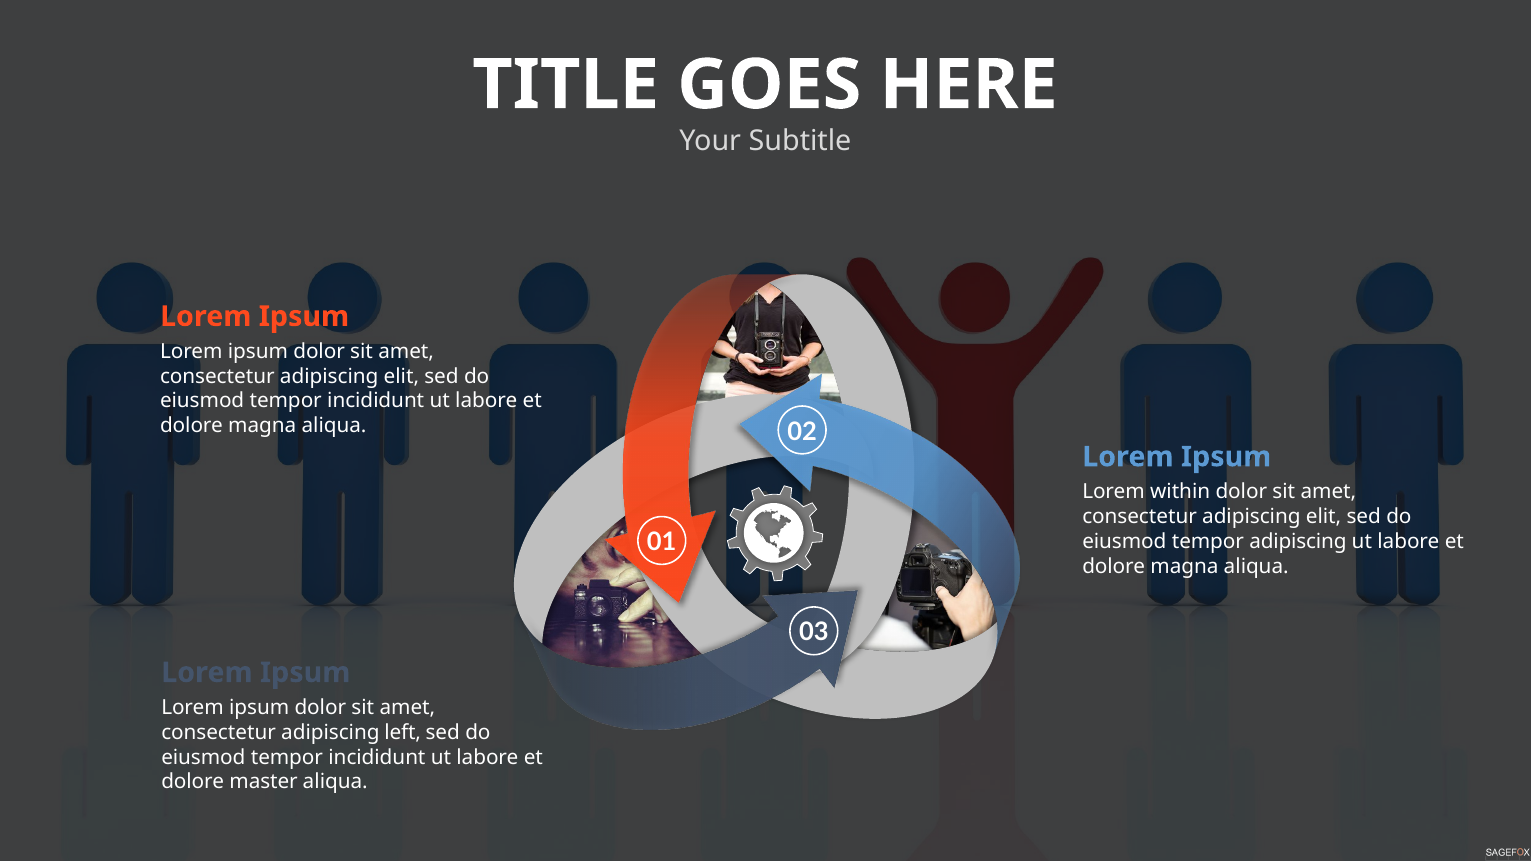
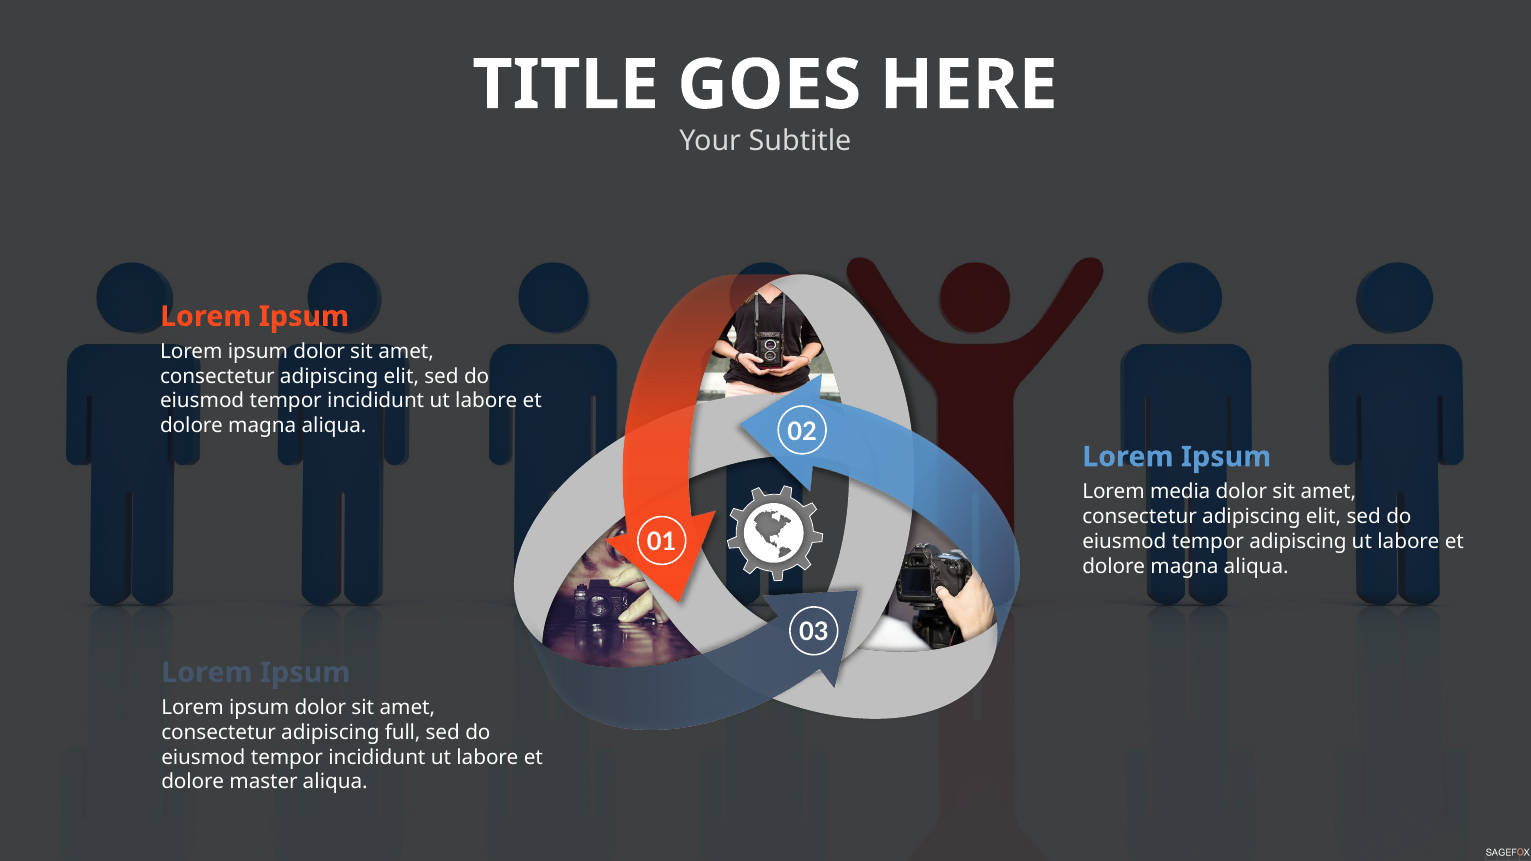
within: within -> media (1180, 492)
left: left -> full (403, 732)
